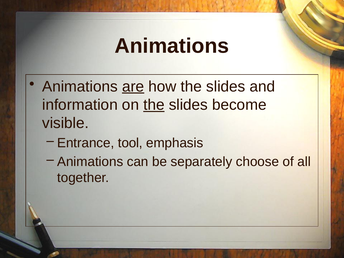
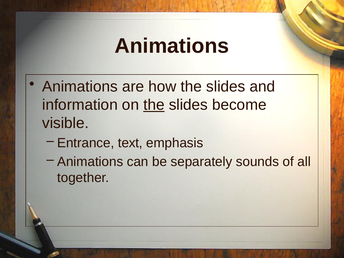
are underline: present -> none (133, 86)
tool: tool -> text (130, 143)
choose: choose -> sounds (257, 162)
